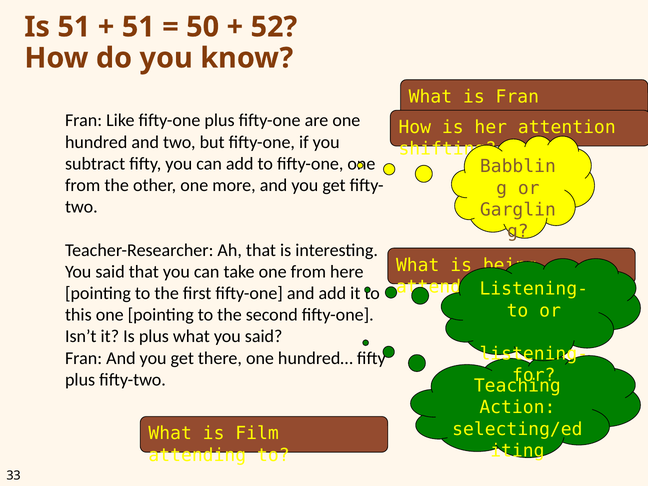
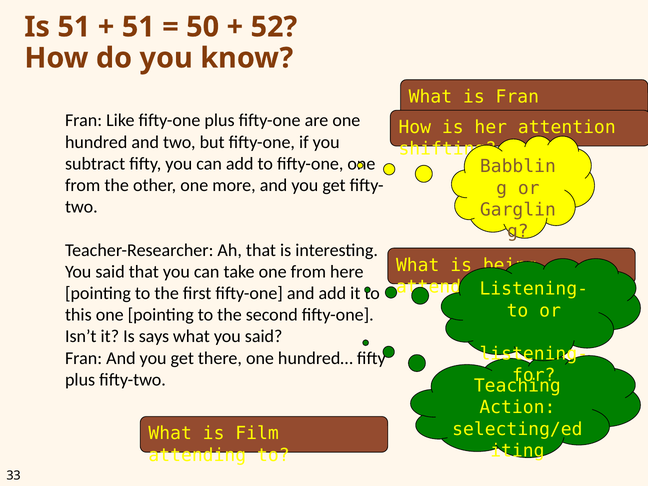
Is plus: plus -> says (154, 337)
